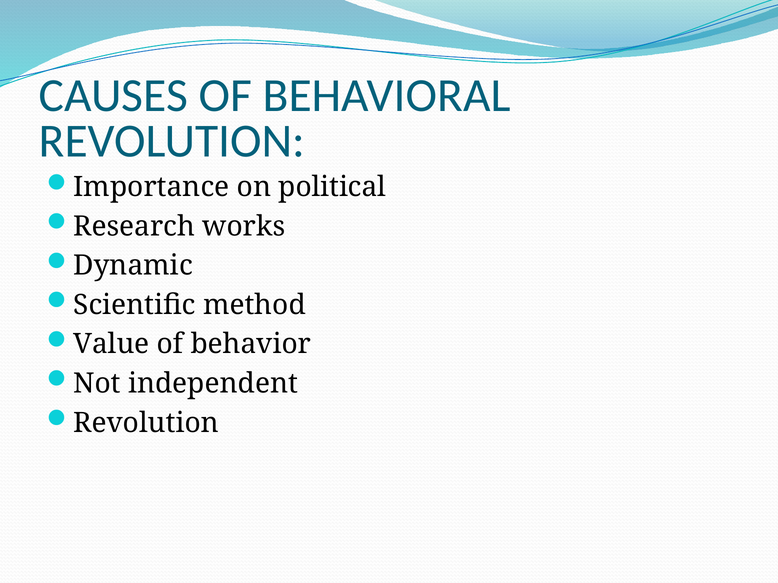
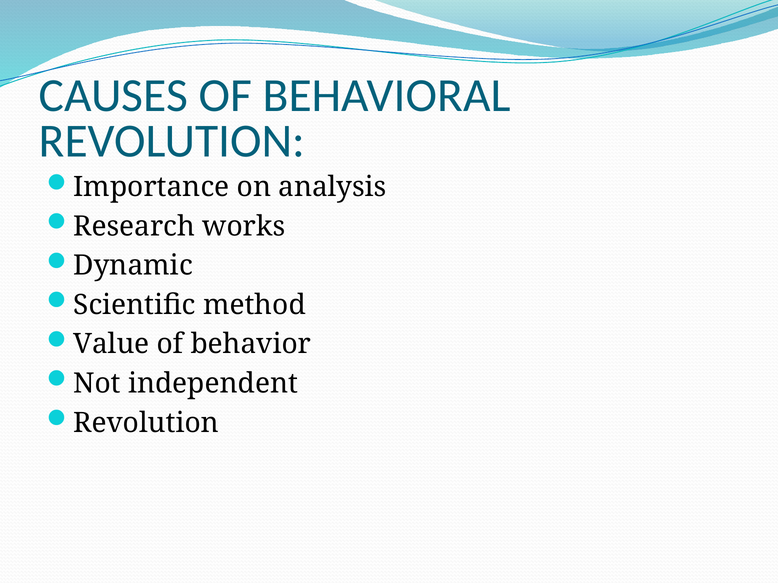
political: political -> analysis (332, 187)
